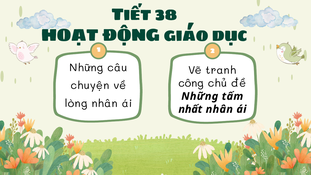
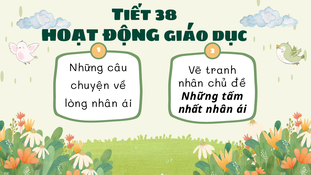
công: công -> nhân (191, 83)
